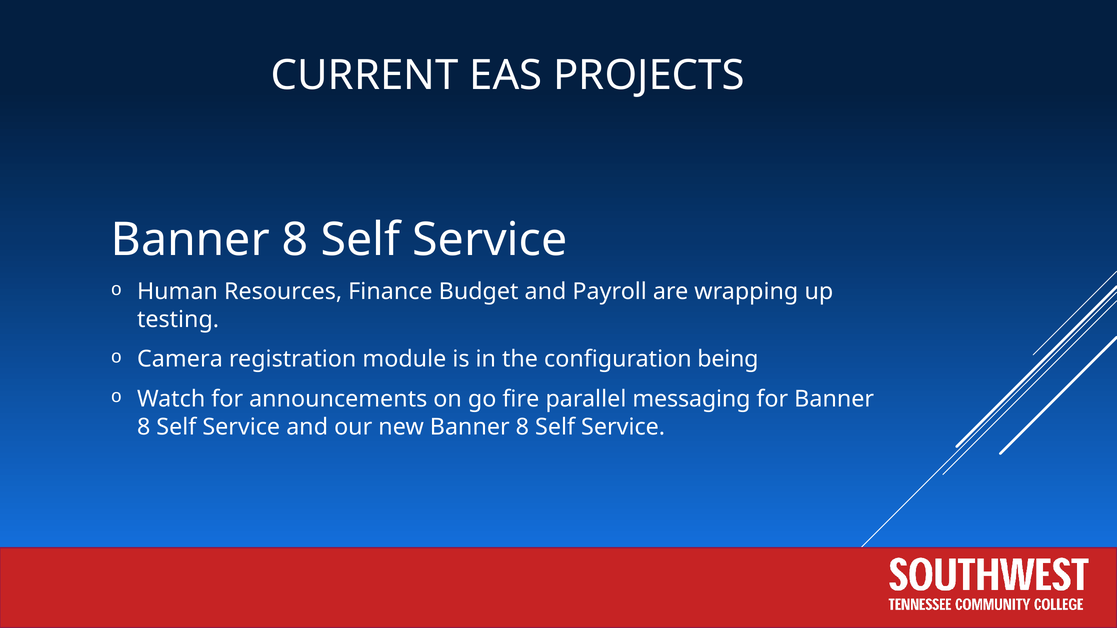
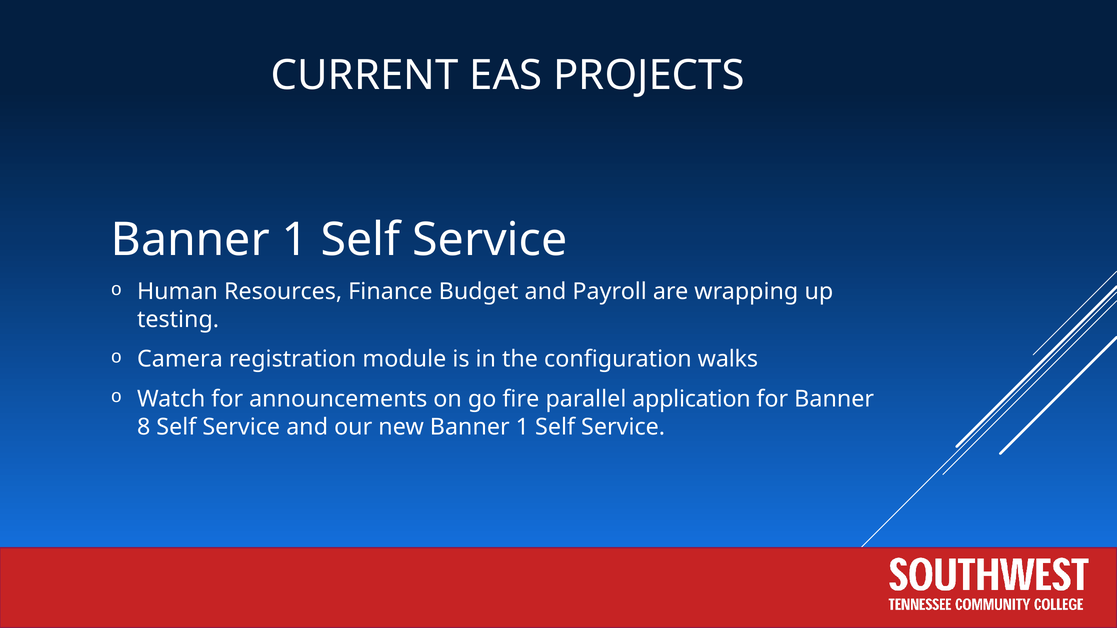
8: 8 -> 1 (295, 240)
being: being -> walks (728, 359)
messaging: messaging -> application (691, 399)
new Banner 8: 8 -> 1 (522, 427)
